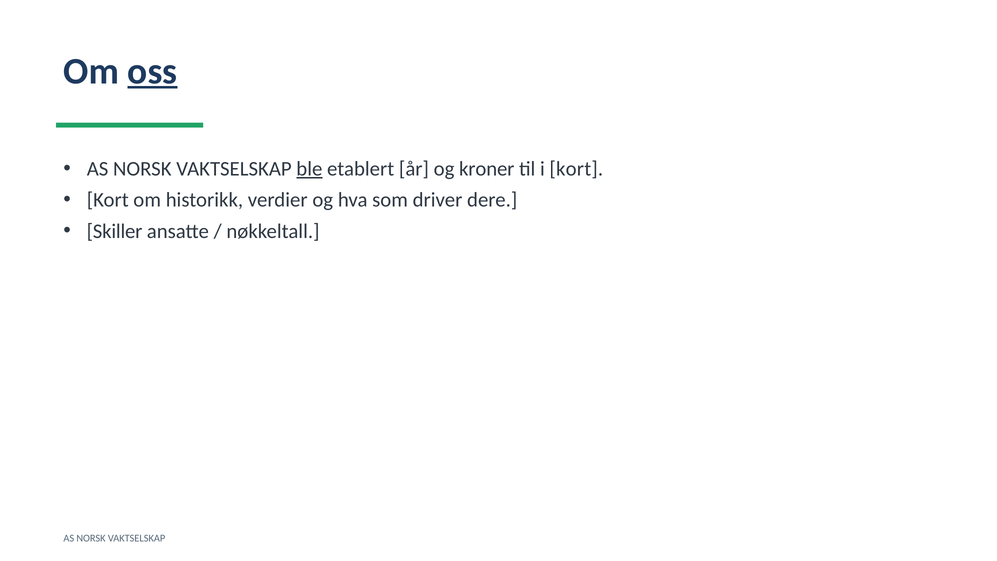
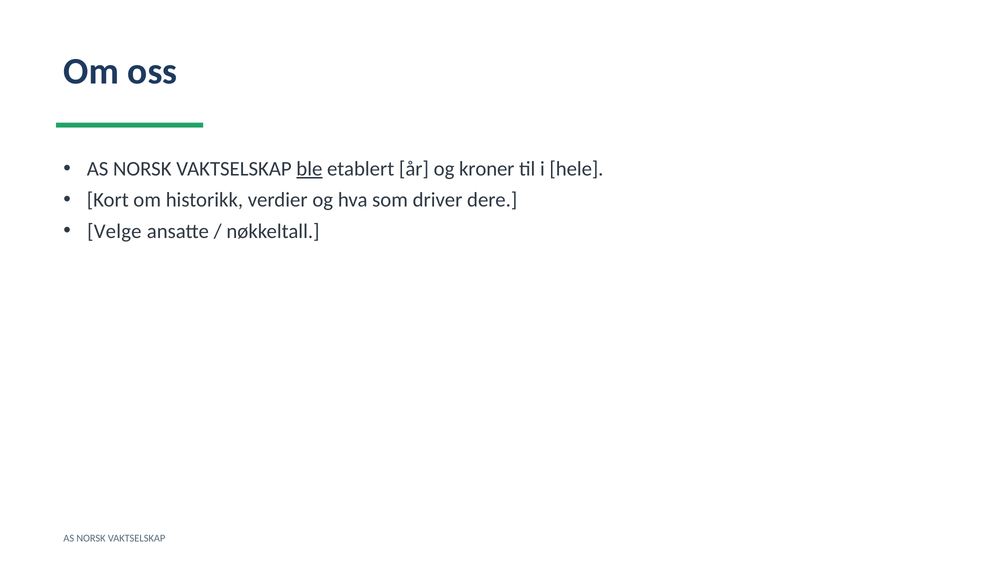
oss underline: present -> none (152, 71)
i kort: kort -> hele (576, 169)
Skiller: Skiller -> Velge (114, 231)
